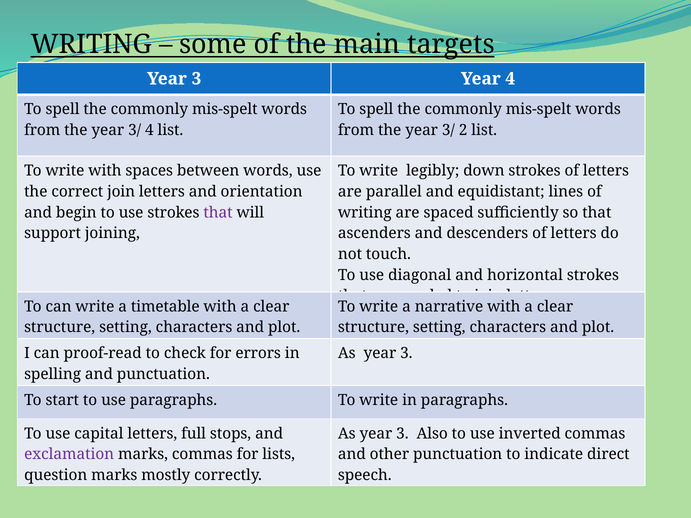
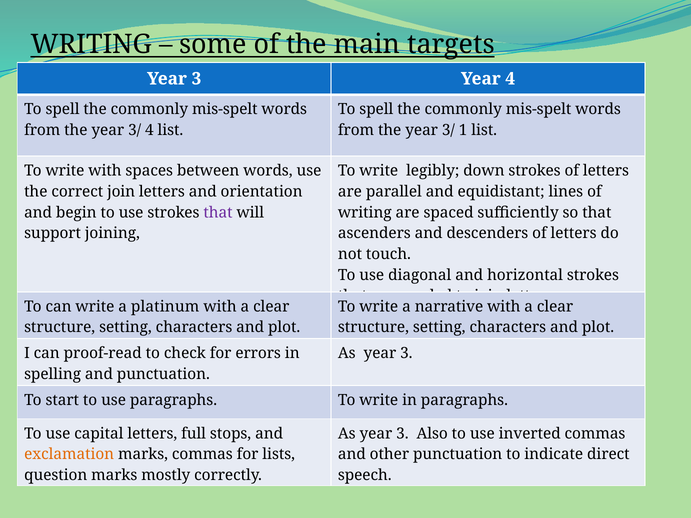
2: 2 -> 1 (463, 130)
timetable: timetable -> platinum (165, 307)
exclamation colour: purple -> orange (69, 455)
